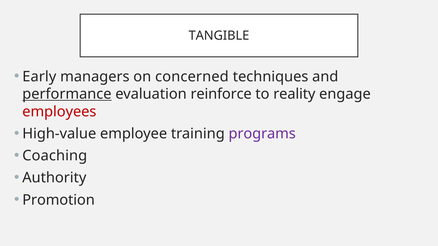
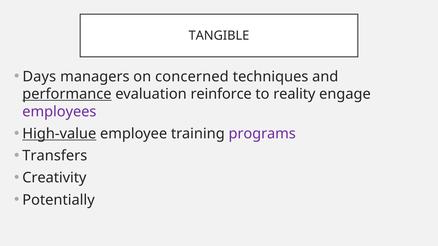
Early: Early -> Days (39, 77)
employees colour: red -> purple (59, 112)
High-value underline: none -> present (59, 134)
Coaching: Coaching -> Transfers (55, 156)
Authority: Authority -> Creativity (54, 178)
Promotion: Promotion -> Potentially (59, 200)
